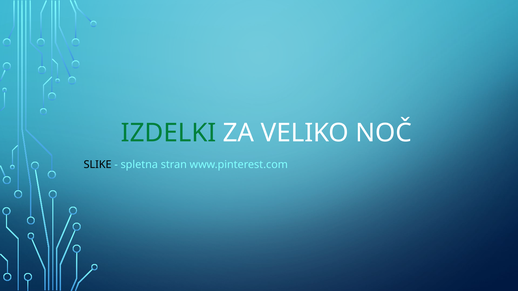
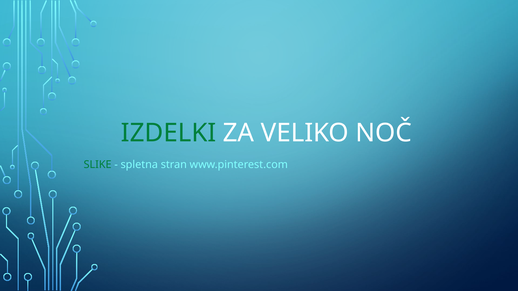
SLIKE colour: black -> green (98, 165)
